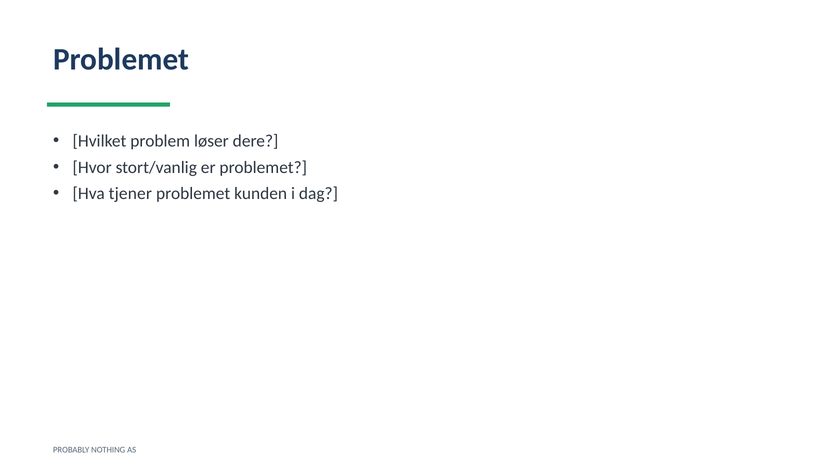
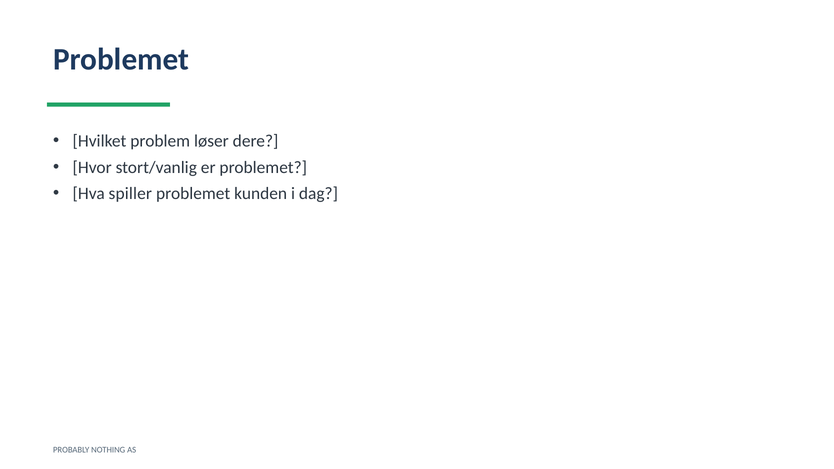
tjener: tjener -> spiller (130, 193)
